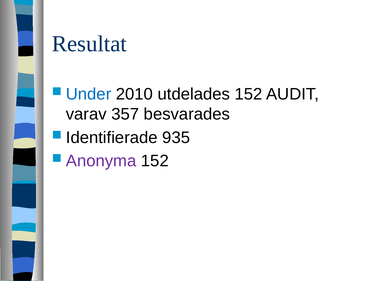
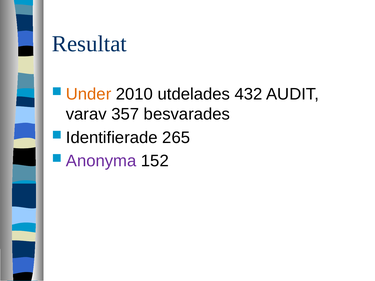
Under colour: blue -> orange (89, 94)
utdelades 152: 152 -> 432 (248, 94)
935: 935 -> 265 (176, 138)
